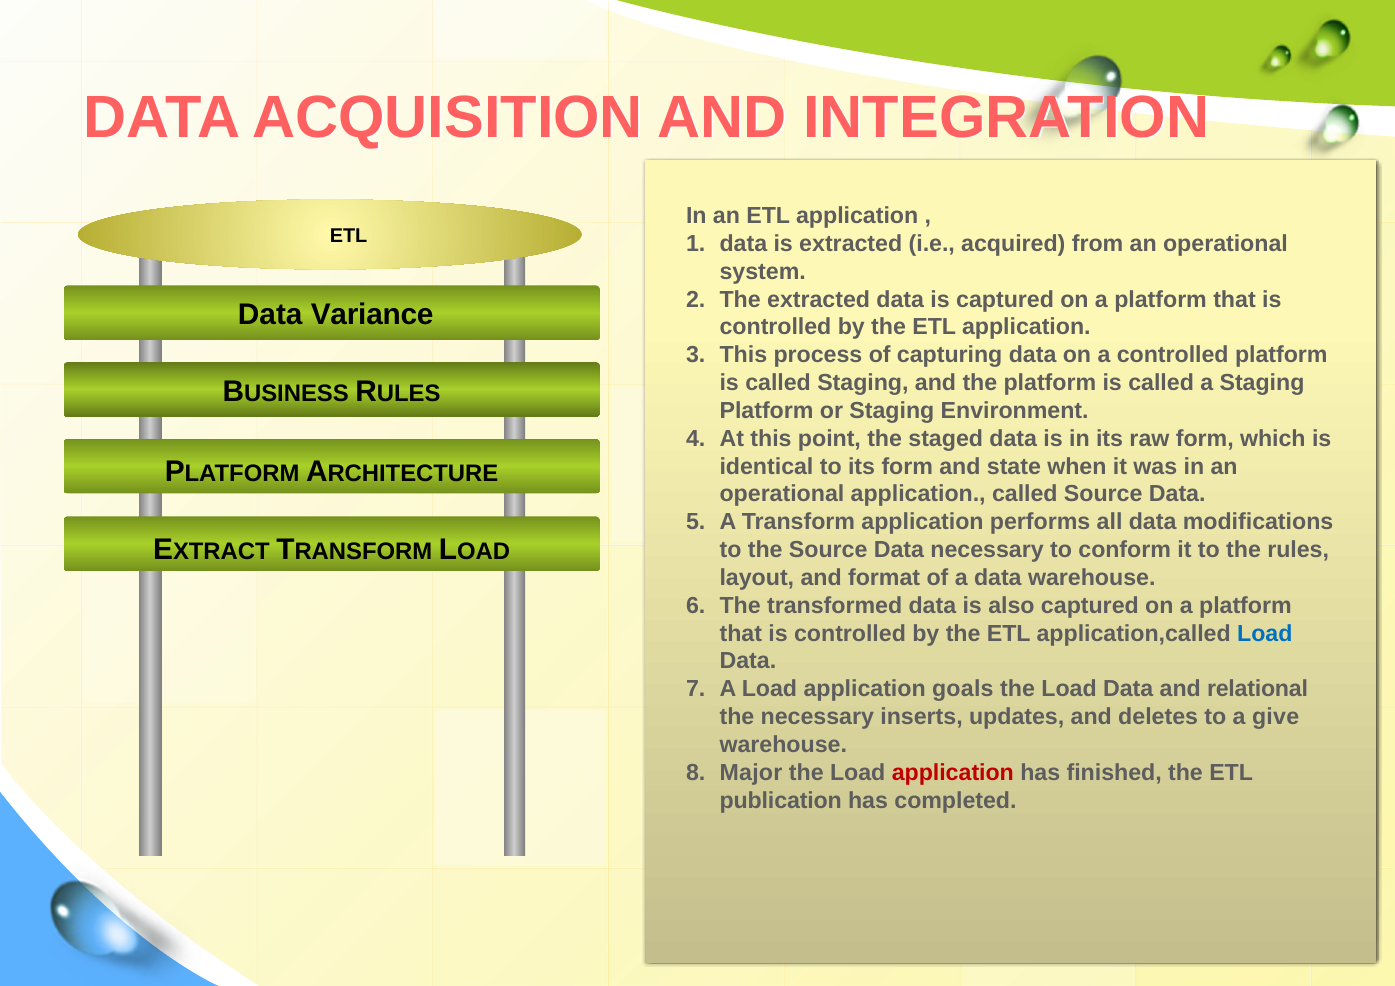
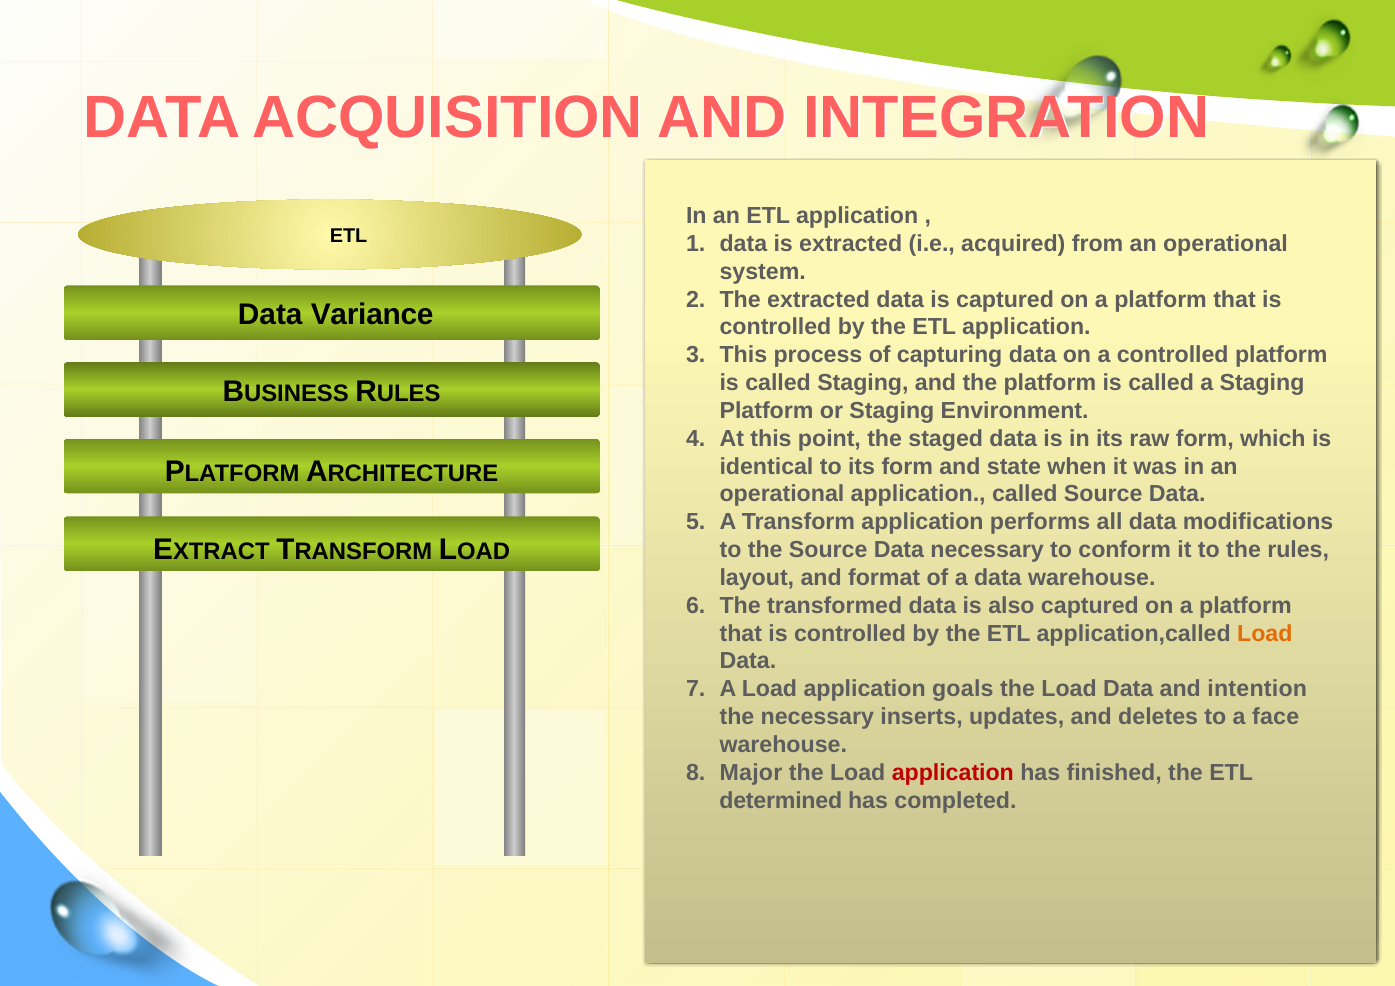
Load colour: blue -> orange (1265, 634)
relational: relational -> intention (1257, 689)
give: give -> face (1276, 717)
publication: publication -> determined (781, 801)
